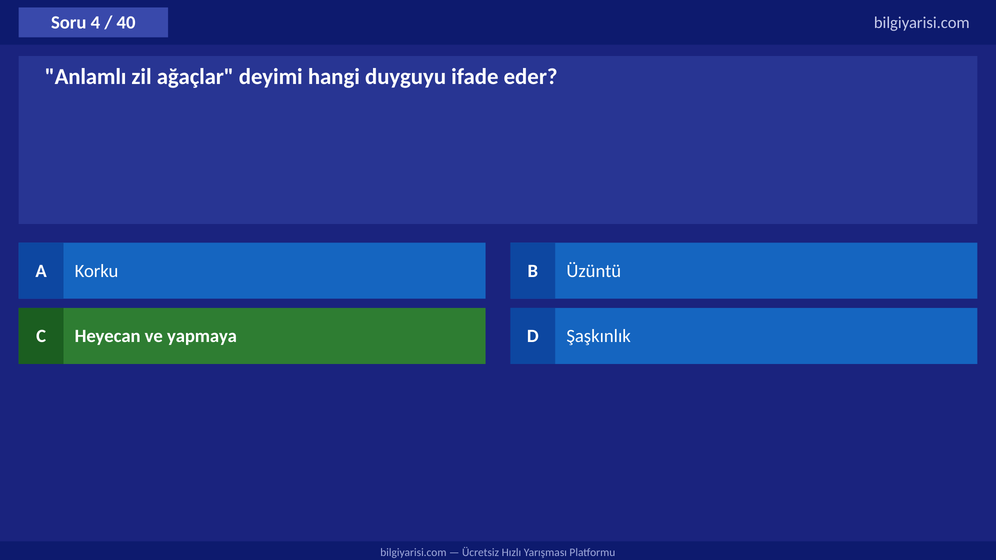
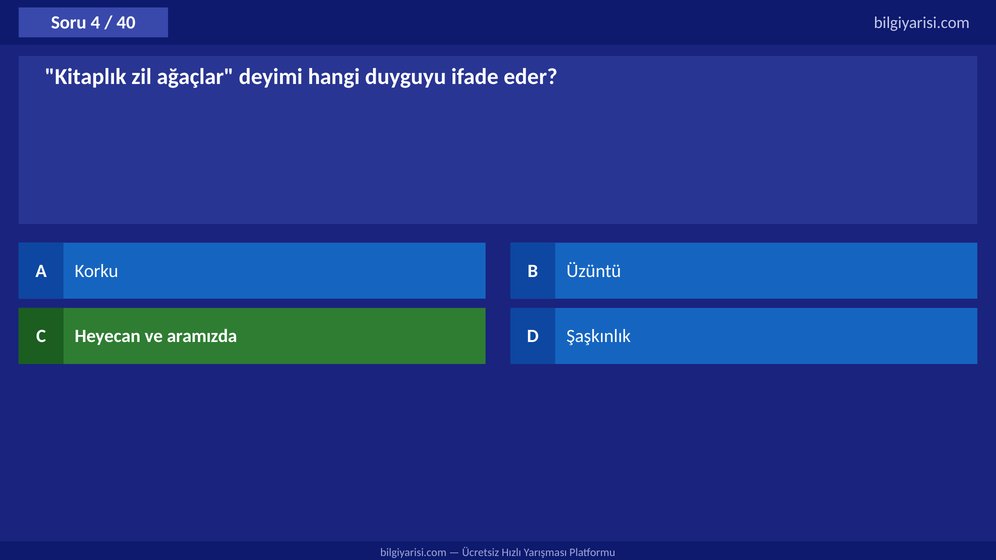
Anlamlı: Anlamlı -> Kitaplık (86, 77)
yapmaya: yapmaya -> aramızda (202, 336)
